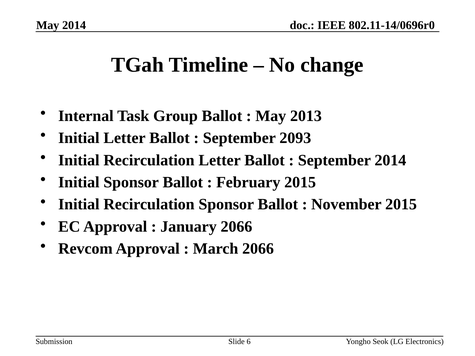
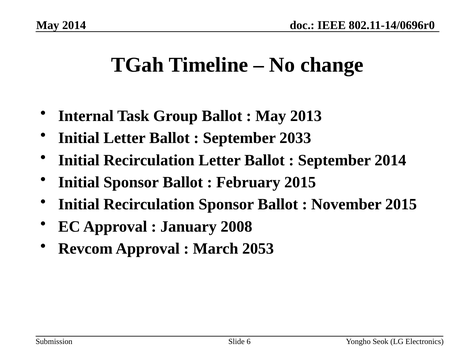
2093: 2093 -> 2033 (295, 138)
January 2066: 2066 -> 2008 (236, 227)
March 2066: 2066 -> 2053 (258, 249)
